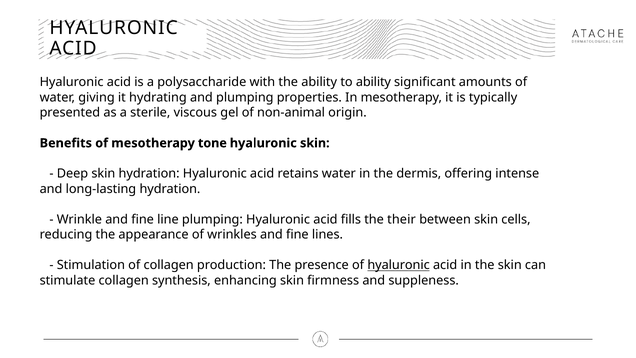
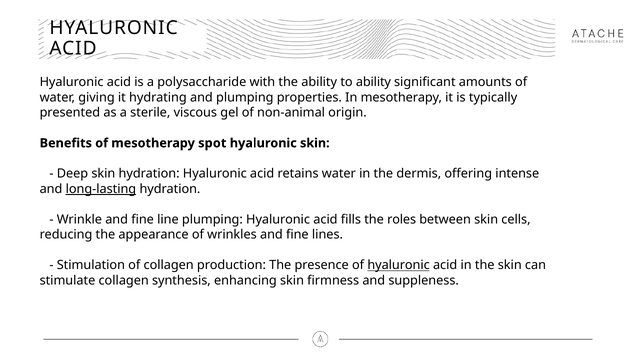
tone: tone -> spot (212, 143)
long-lasting underline: none -> present (101, 189)
their: their -> roles (402, 219)
